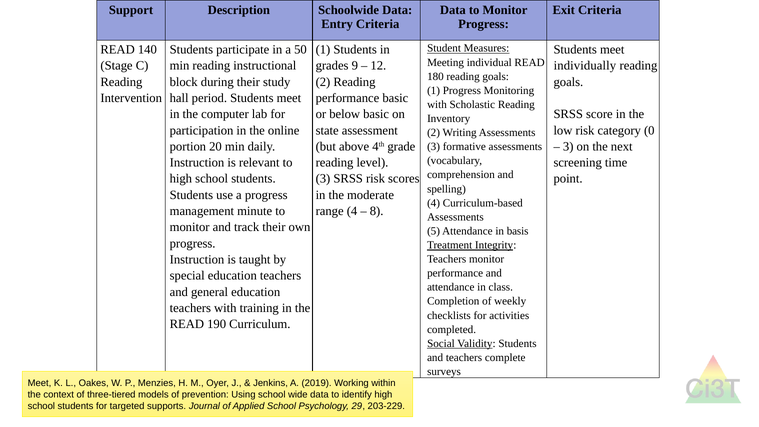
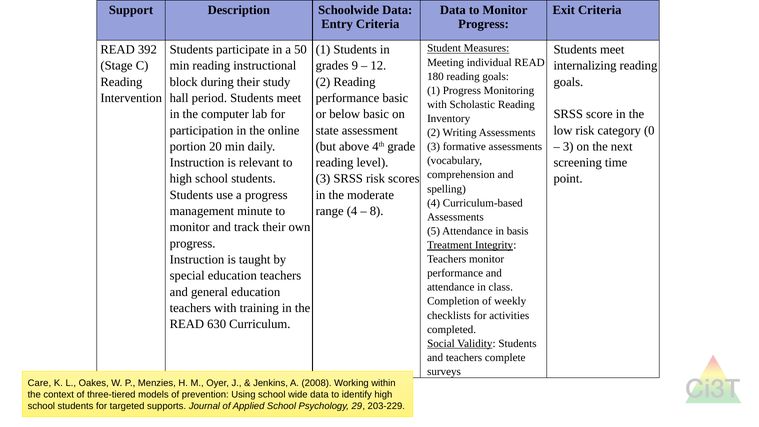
140: 140 -> 392 (147, 50)
individually: individually -> internalizing (585, 66)
190: 190 -> 630 (217, 324)
Meet: Meet -> Care (39, 383)
2019: 2019 -> 2008 (317, 383)
